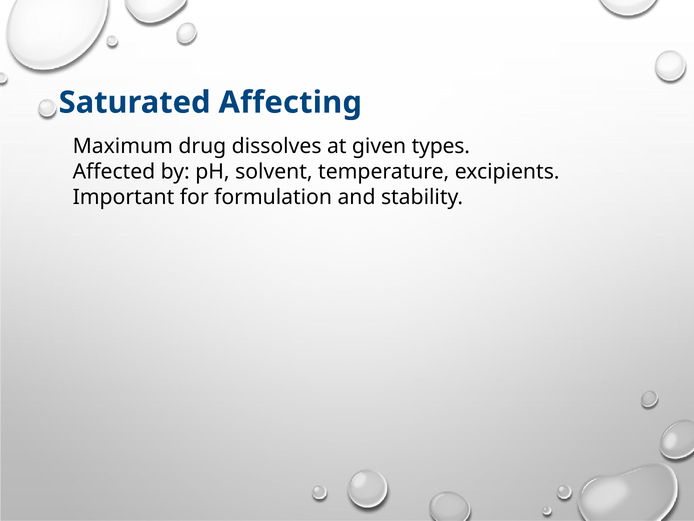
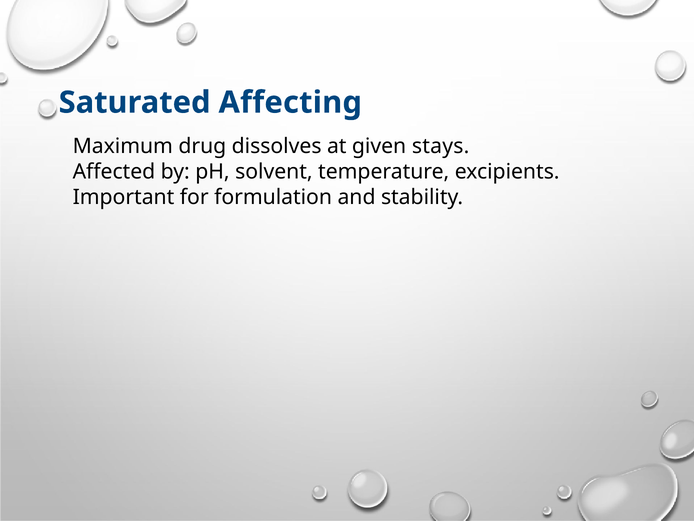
types: types -> stays (441, 146)
